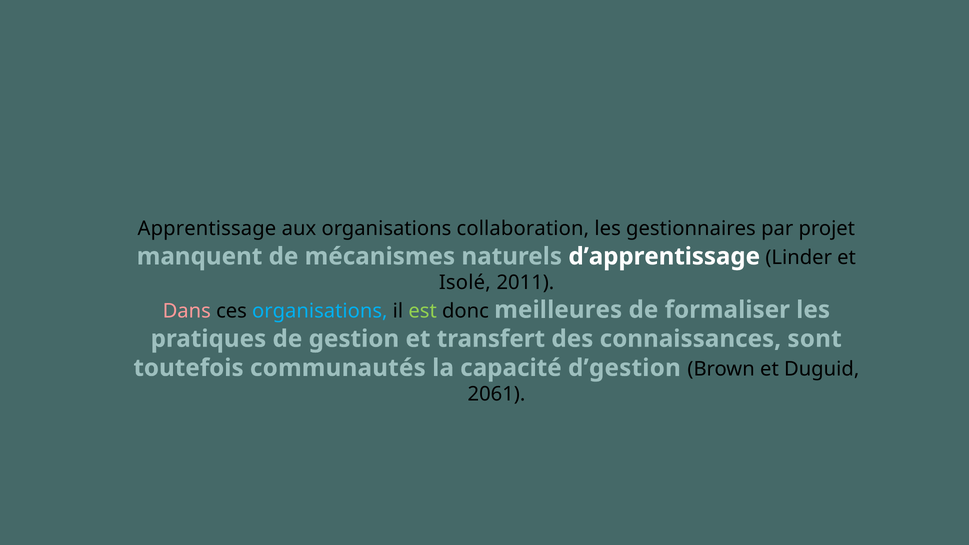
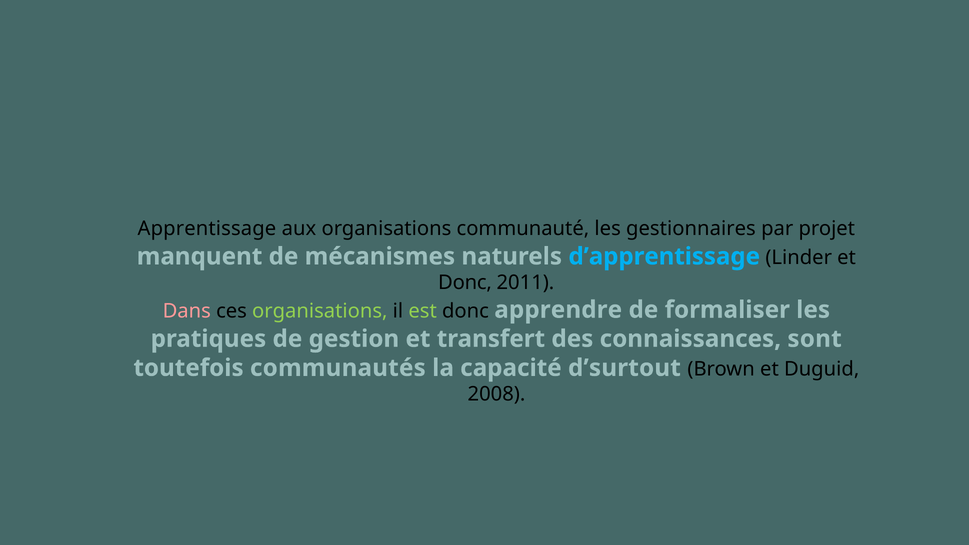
collaboration: collaboration -> communauté (523, 229)
d’apprentissage colour: white -> light blue (664, 256)
Isolé: Isolé -> Donc (465, 283)
organisations colour: light blue -> light green (320, 311)
meilleures: meilleures -> apprendre (558, 310)
d’gestion: d’gestion -> d’surtout (624, 368)
2061: 2061 -> 2008 (496, 394)
